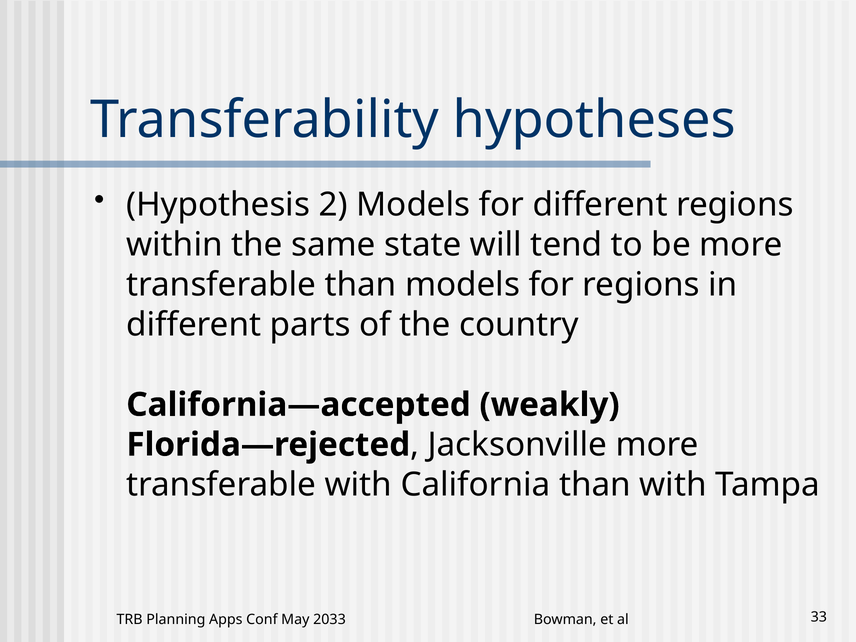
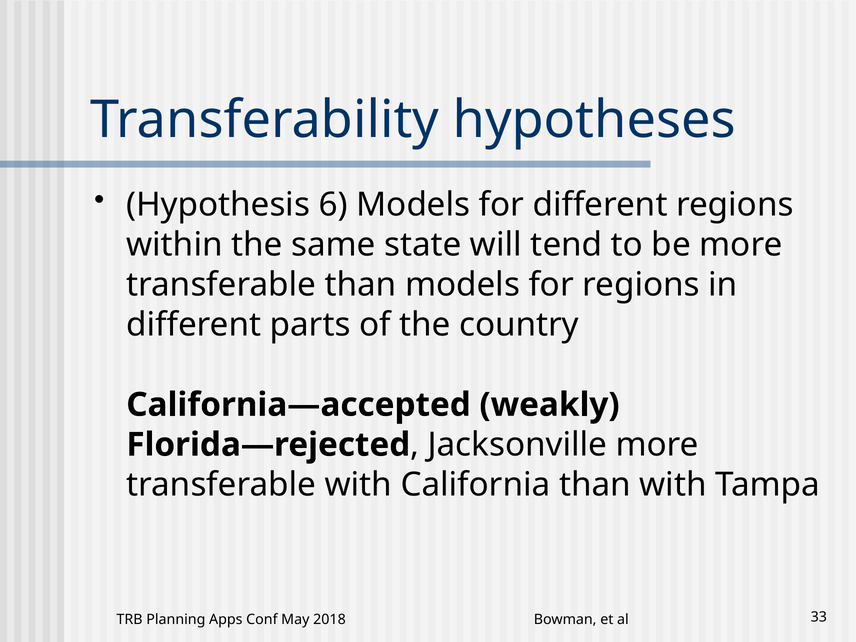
2: 2 -> 6 (333, 205)
2033: 2033 -> 2018 (329, 619)
